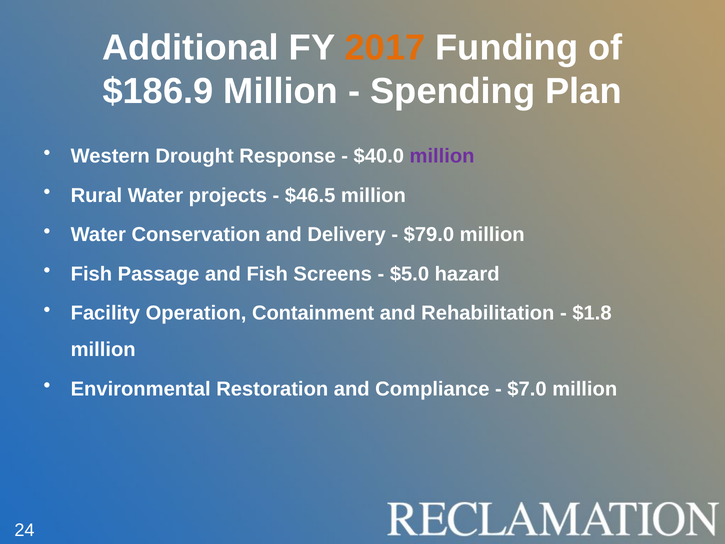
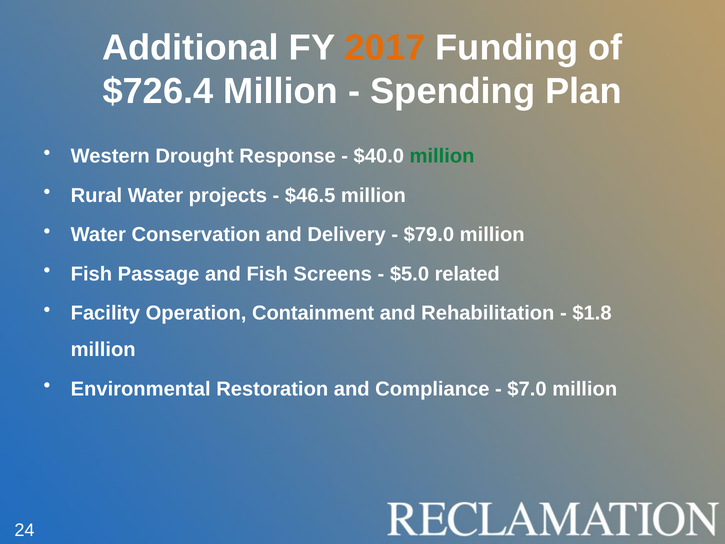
$186.9: $186.9 -> $726.4 (158, 91)
million colour: purple -> green (442, 156)
hazard: hazard -> related (467, 274)
